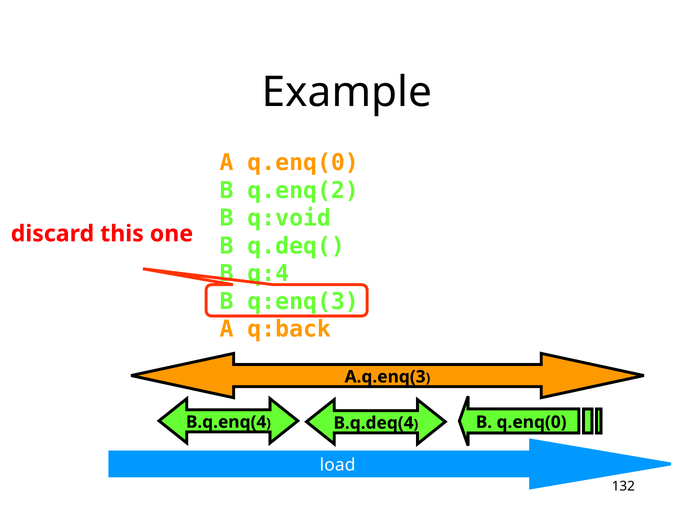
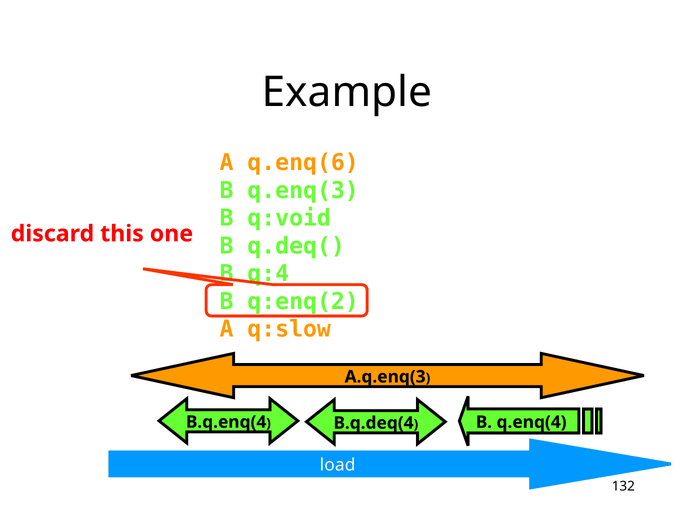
A q.enq(0: q.enq(0 -> q.enq(6 (303, 163)
q.enq(2: q.enq(2 -> q.enq(3 (303, 191)
q:enq(3: q:enq(3 -> q:enq(2 (303, 302)
q:back: q:back -> q:slow (289, 329)
B q.enq(0: q.enq(0 -> q.enq(4 (532, 423)
